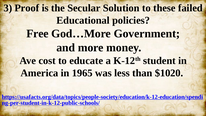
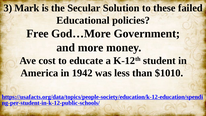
Proof: Proof -> Mark (27, 8)
1965: 1965 -> 1942 (82, 73)
$1020: $1020 -> $1010 (169, 73)
